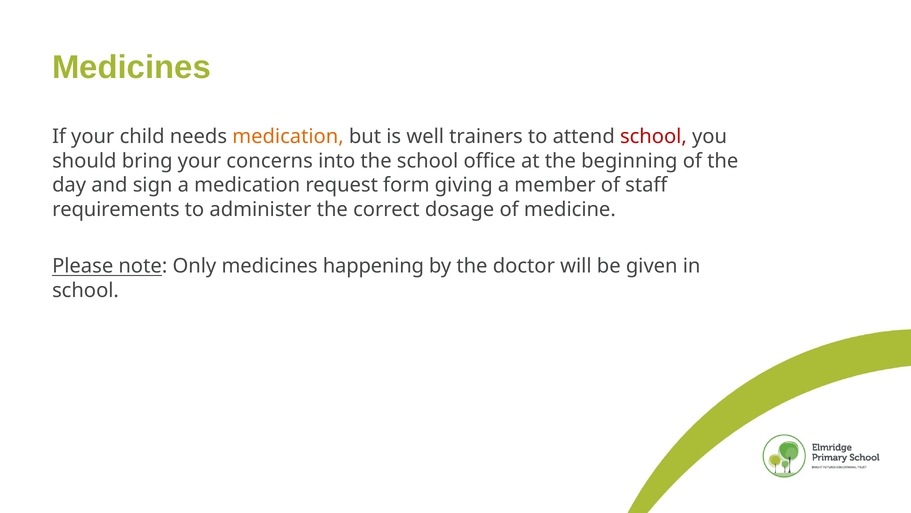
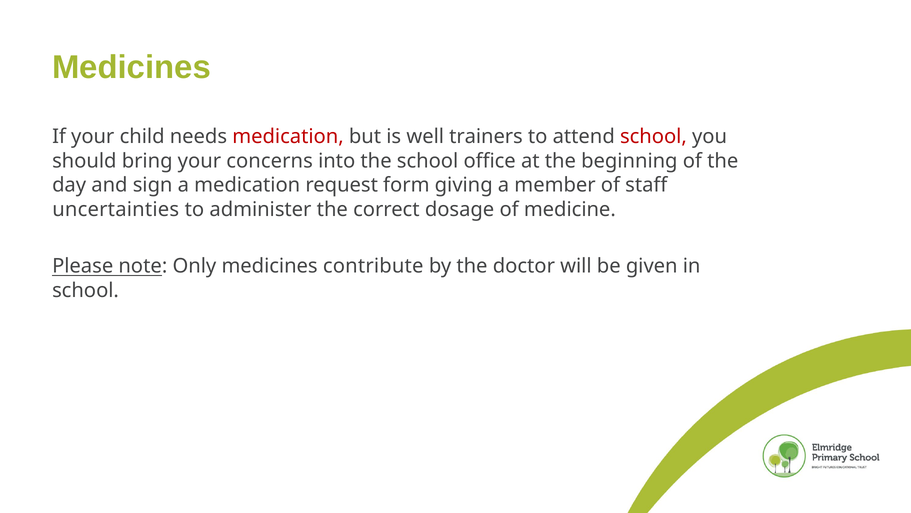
medication colour: orange -> red (288, 136)
requirements: requirements -> uncertainties (116, 209)
happening: happening -> contribute (373, 266)
